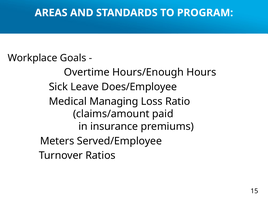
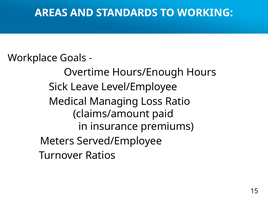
PROGRAM: PROGRAM -> WORKING (205, 13)
Does/Employee: Does/Employee -> Level/Employee (139, 87)
